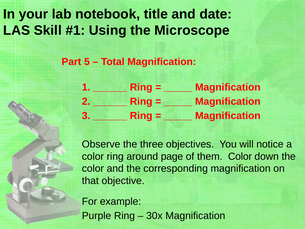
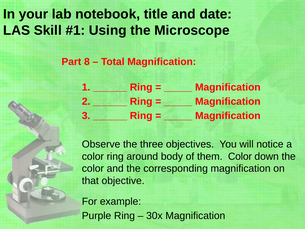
5: 5 -> 8 (87, 62)
page: page -> body (172, 156)
